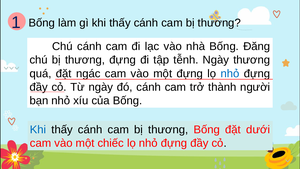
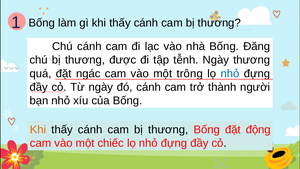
thương đựng: đựng -> được (123, 60)
một đựng: đựng -> trông (190, 74)
Khi colour: blue -> orange (38, 130)
dưới: dưới -> động (258, 130)
